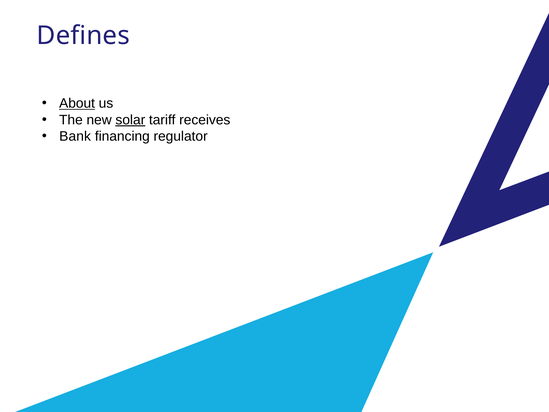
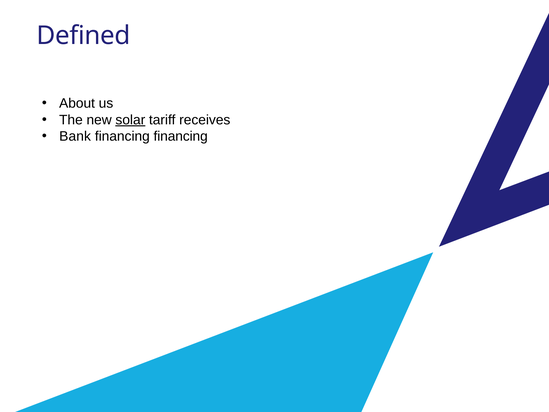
Defines: Defines -> Defined (83, 36)
About underline: present -> none (77, 103)
financing regulator: regulator -> financing (181, 136)
